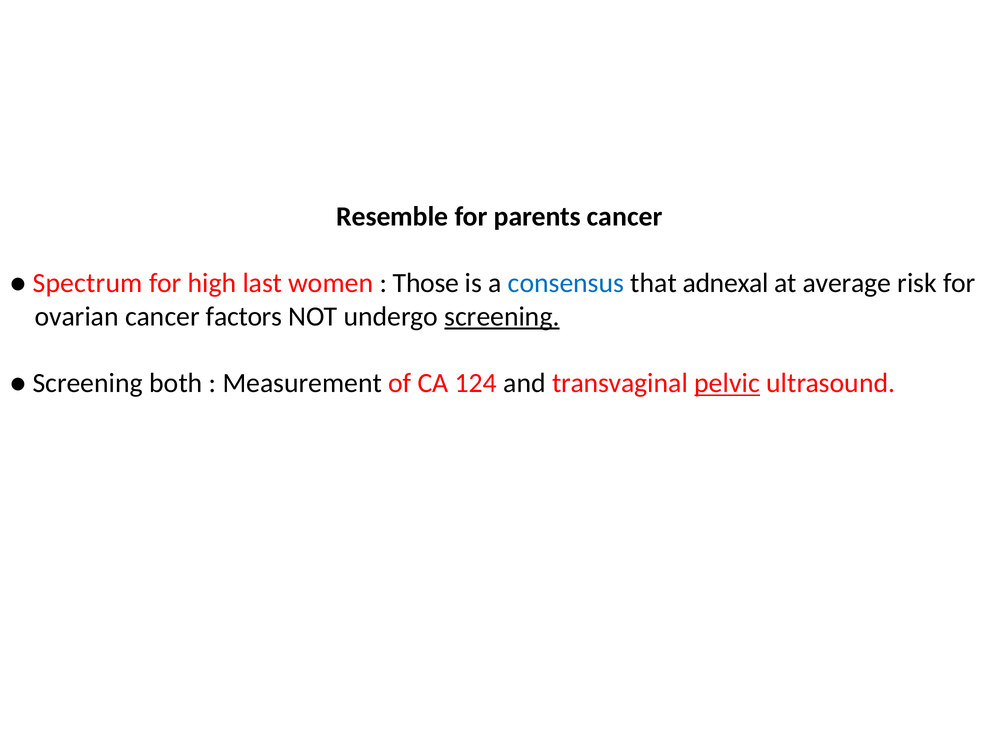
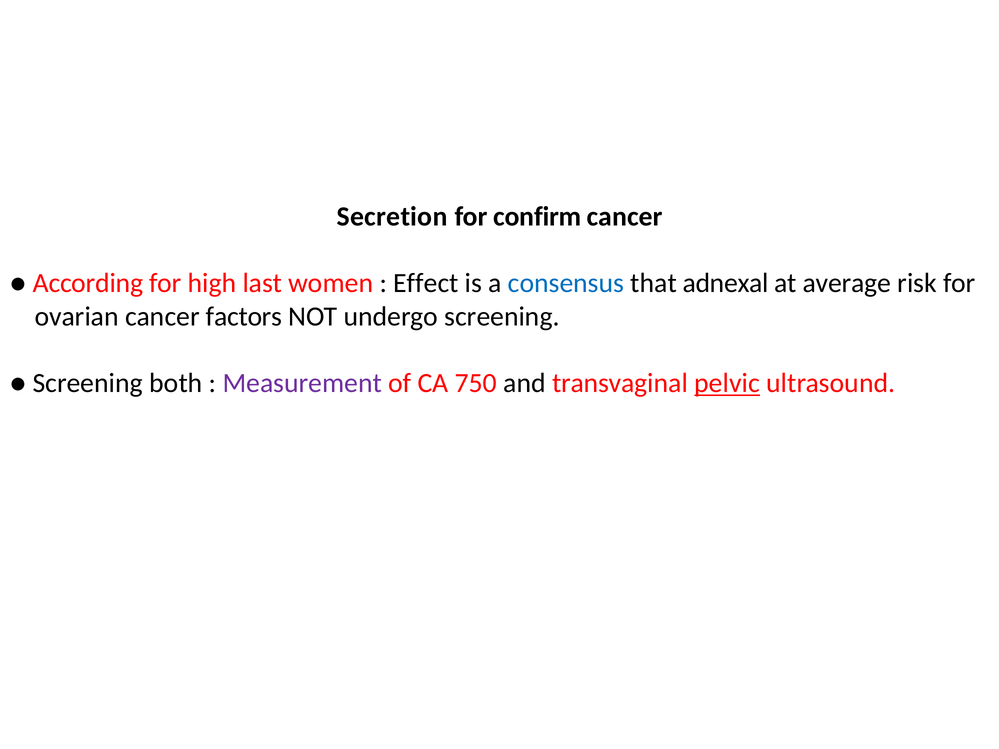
Resemble: Resemble -> Secretion (392, 217)
parents: parents -> confirm (537, 217)
Spectrum: Spectrum -> According (88, 283)
Those: Those -> Effect (426, 283)
screening underline: present -> none (502, 317)
Measurement colour: black -> purple (302, 383)
124: 124 -> 750 (476, 383)
